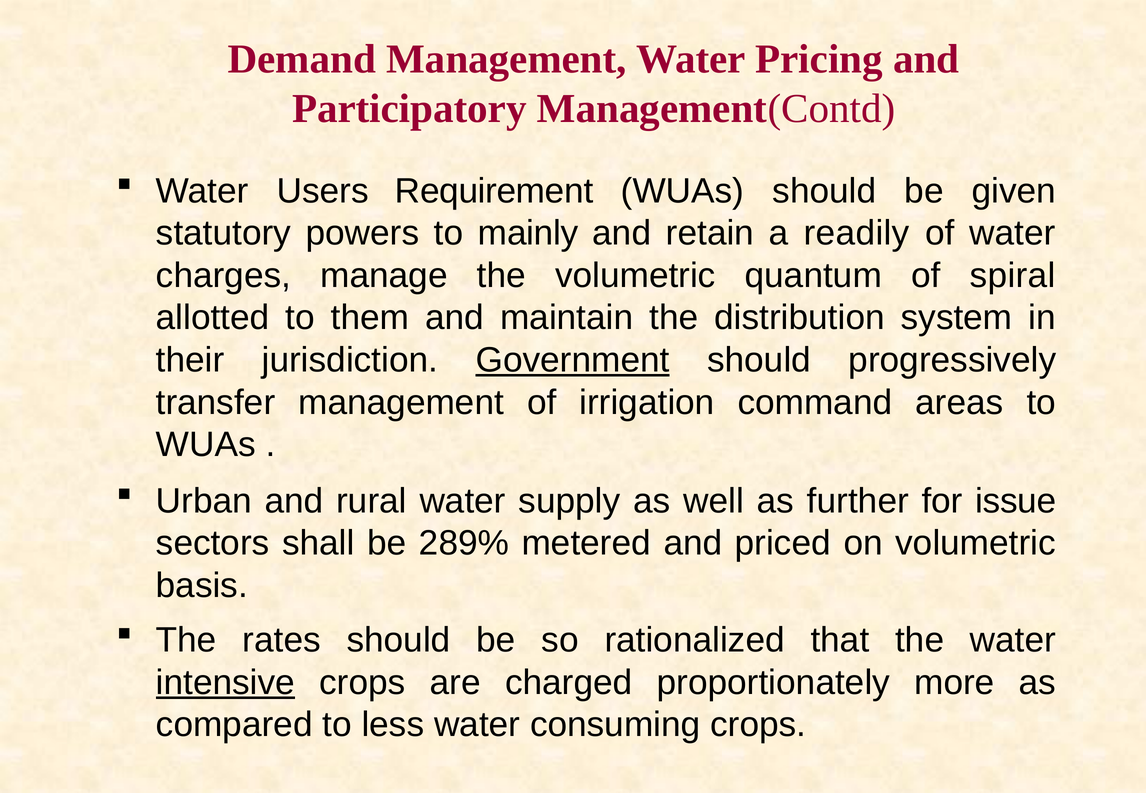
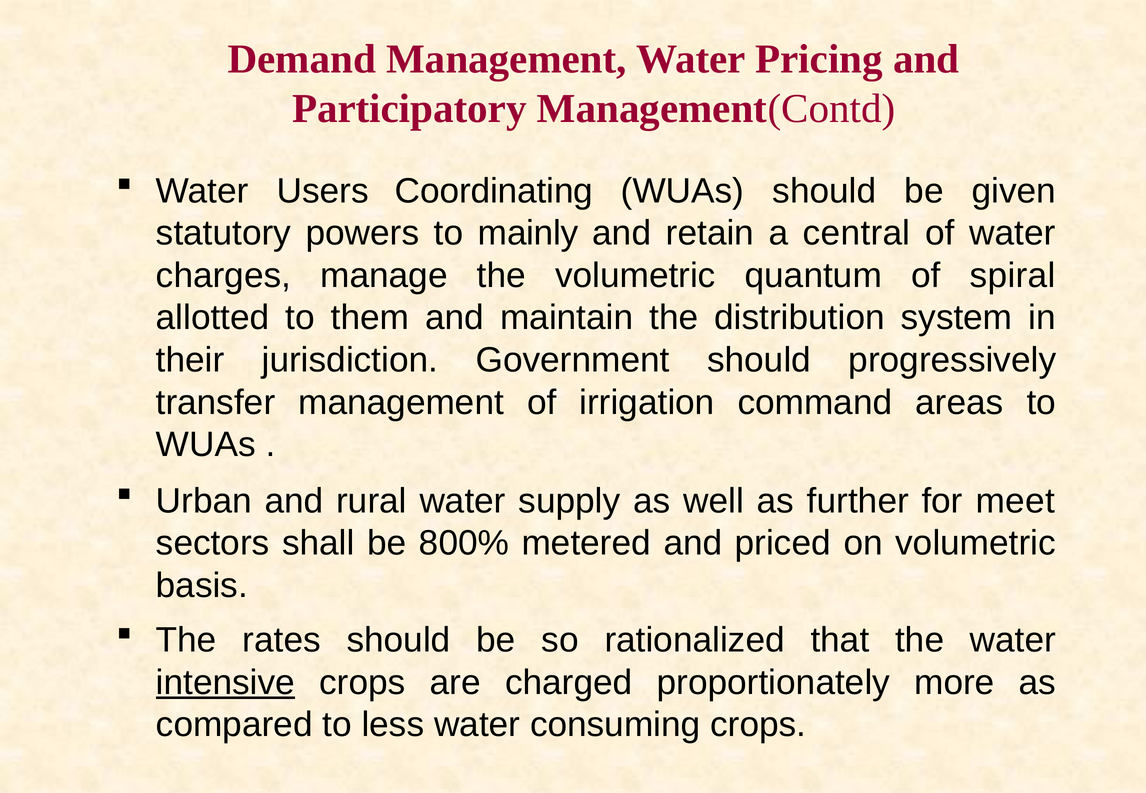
Requirement: Requirement -> Coordinating (494, 191)
readily: readily -> central (857, 233)
Government underline: present -> none (573, 360)
issue: issue -> meet (1015, 501)
289%: 289% -> 800% (464, 544)
